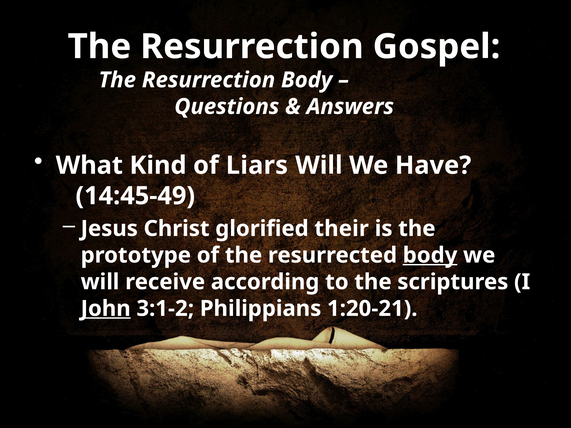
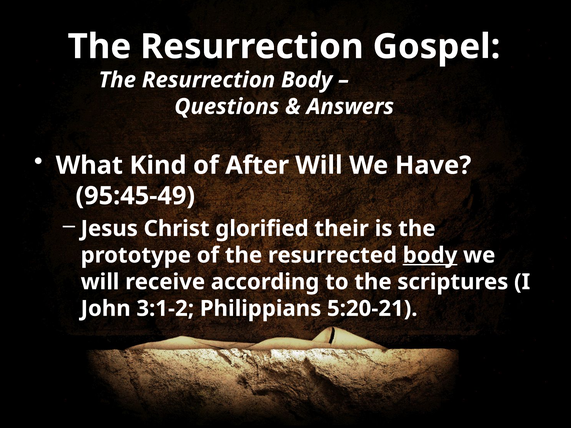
Liars: Liars -> After (257, 165)
14:45-49: 14:45-49 -> 95:45-49 (135, 196)
John underline: present -> none (106, 309)
1:20-21: 1:20-21 -> 5:20-21 (372, 309)
